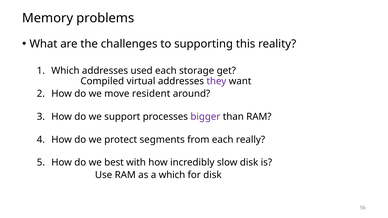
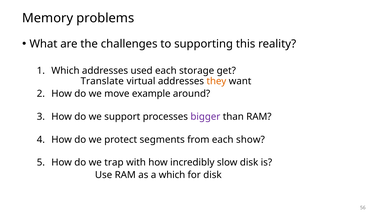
Compiled: Compiled -> Translate (102, 81)
they colour: purple -> orange (216, 81)
resident: resident -> example (151, 94)
really: really -> show (250, 140)
best: best -> trap (114, 163)
